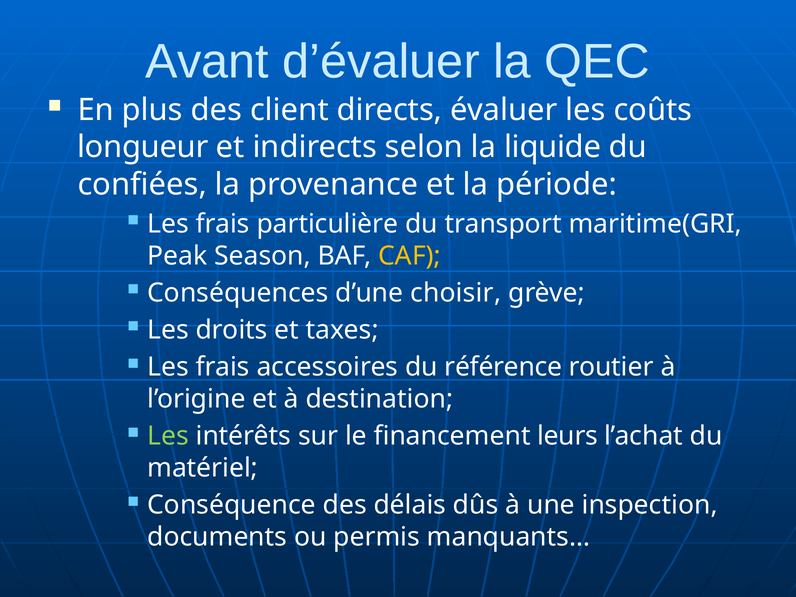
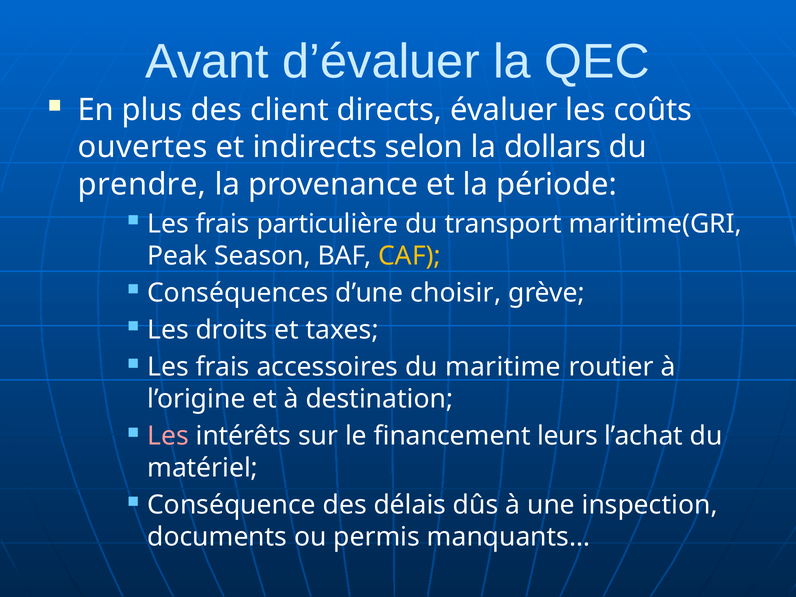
longueur: longueur -> ouvertes (143, 147)
liquide: liquide -> dollars (553, 147)
confiées: confiées -> prendre (142, 184)
référence: référence -> maritime (503, 367)
Les colour: light green -> pink (168, 436)
